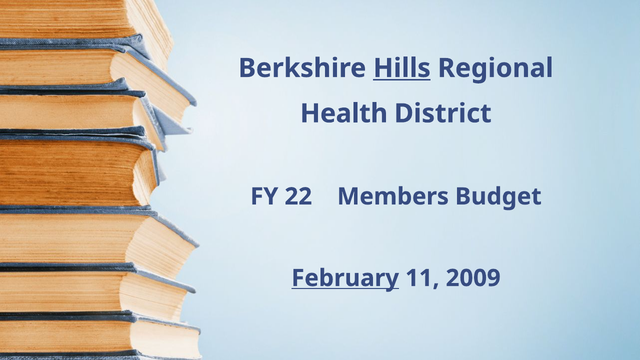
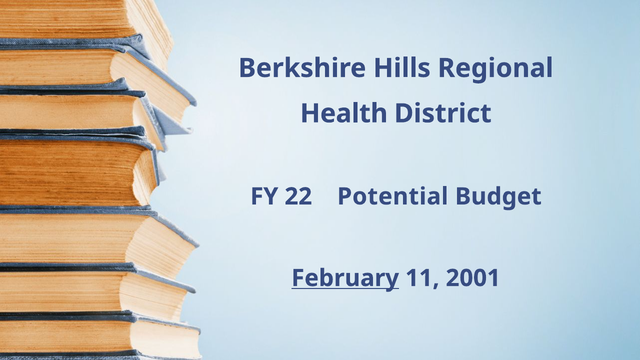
Hills underline: present -> none (402, 68)
Members: Members -> Potential (393, 197)
2009: 2009 -> 2001 (473, 278)
